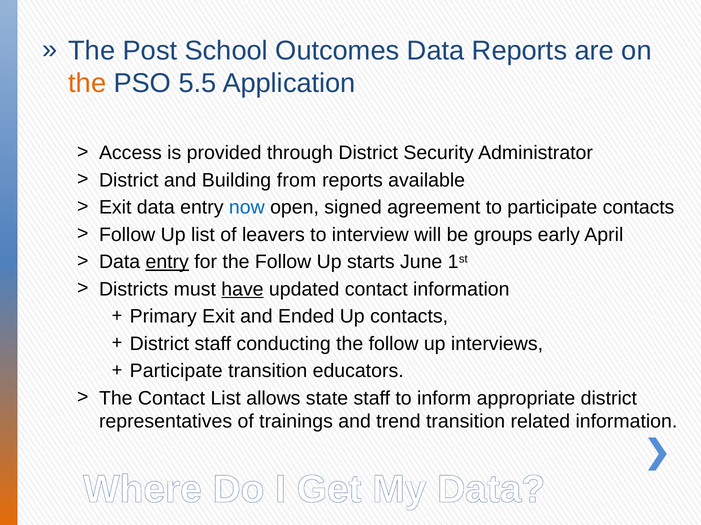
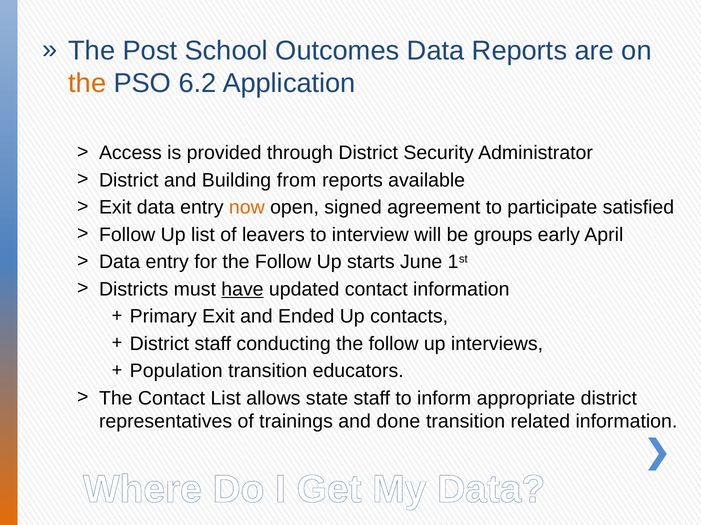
5.5: 5.5 -> 6.2 (198, 84)
now colour: blue -> orange (247, 208)
participate contacts: contacts -> satisfied (638, 208)
entry underline: present -> none (167, 262)
Participate: Participate -> Population (176, 371)
trend: trend -> done (398, 422)
